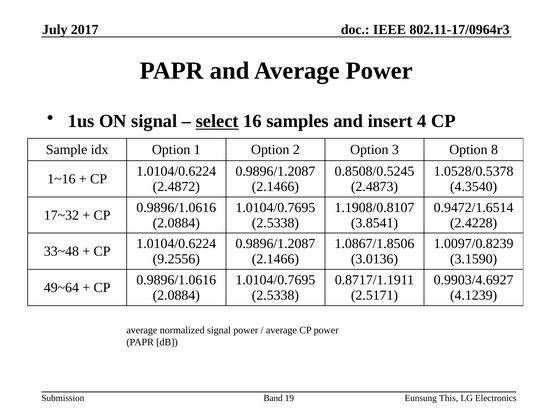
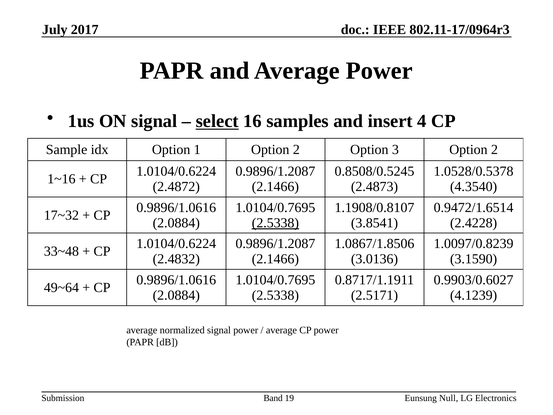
3 Option 8: 8 -> 2 (495, 150)
2.5338 underline: none -> present (275, 223)
9.2556: 9.2556 -> 2.4832 (176, 259)
0.9903/4.6927: 0.9903/4.6927 -> 0.9903/0.6027 (474, 280)
This: This -> Null (449, 398)
